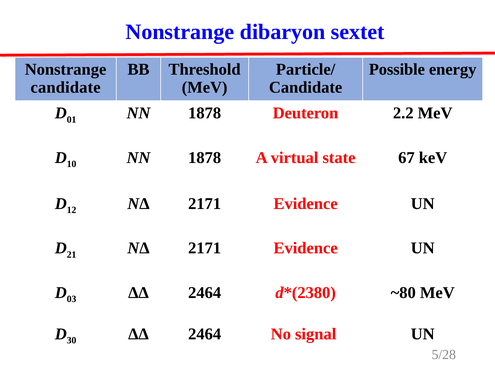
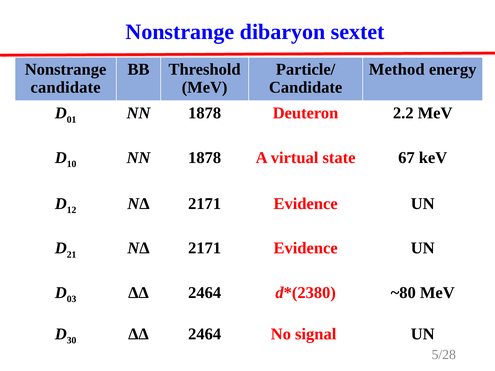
Possible: Possible -> Method (397, 69)
